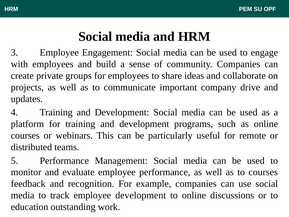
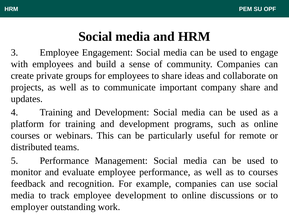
company drive: drive -> share (250, 87)
education: education -> employer (29, 207)
